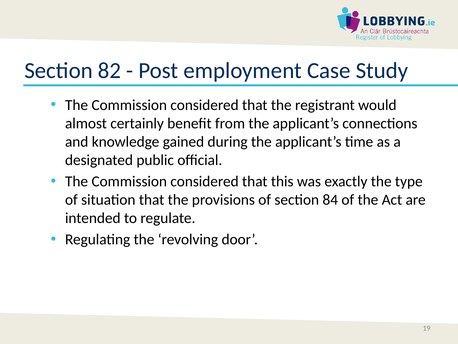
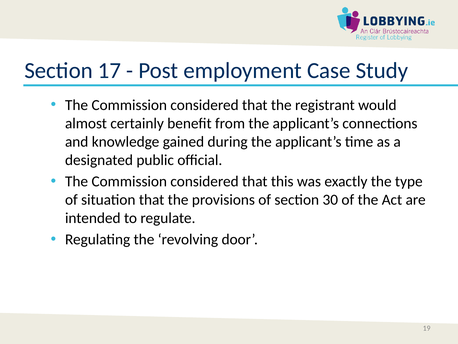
82: 82 -> 17 (110, 70)
84: 84 -> 30 (330, 200)
